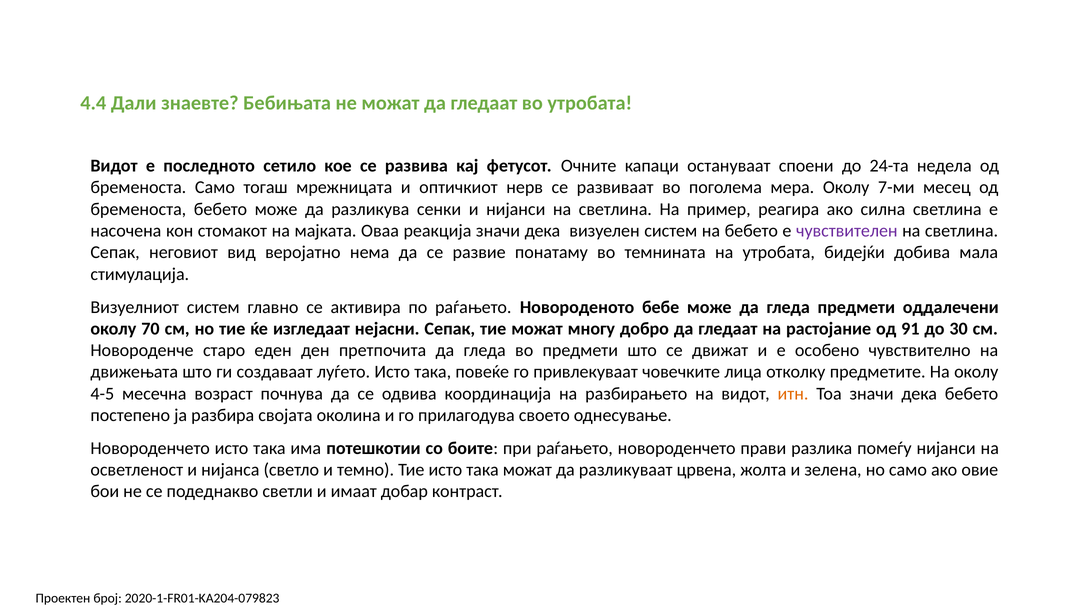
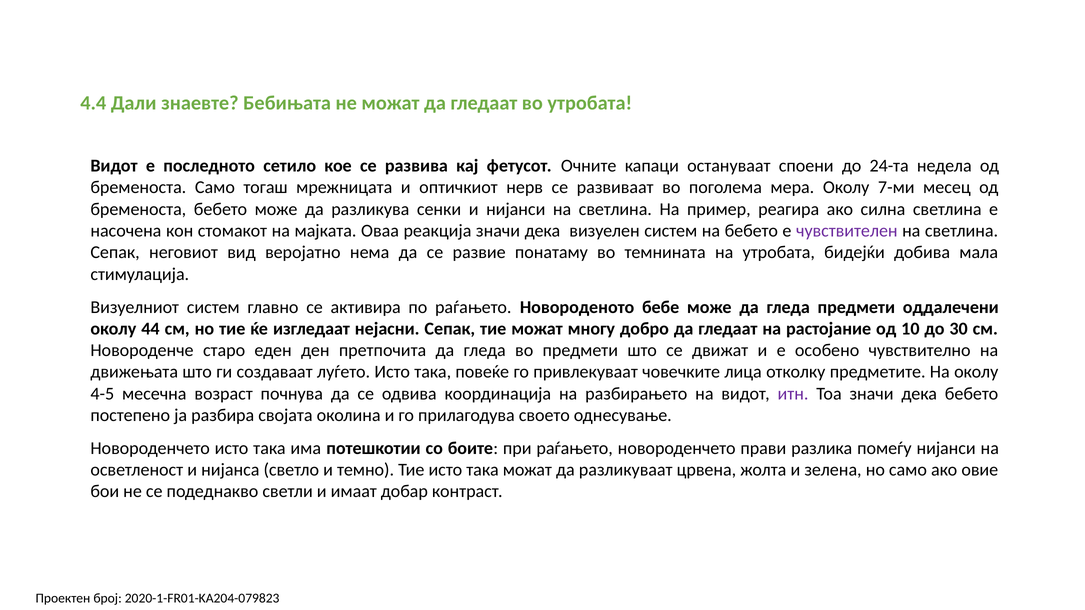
70: 70 -> 44 (150, 329)
91: 91 -> 10 (910, 329)
итн colour: orange -> purple (793, 394)
